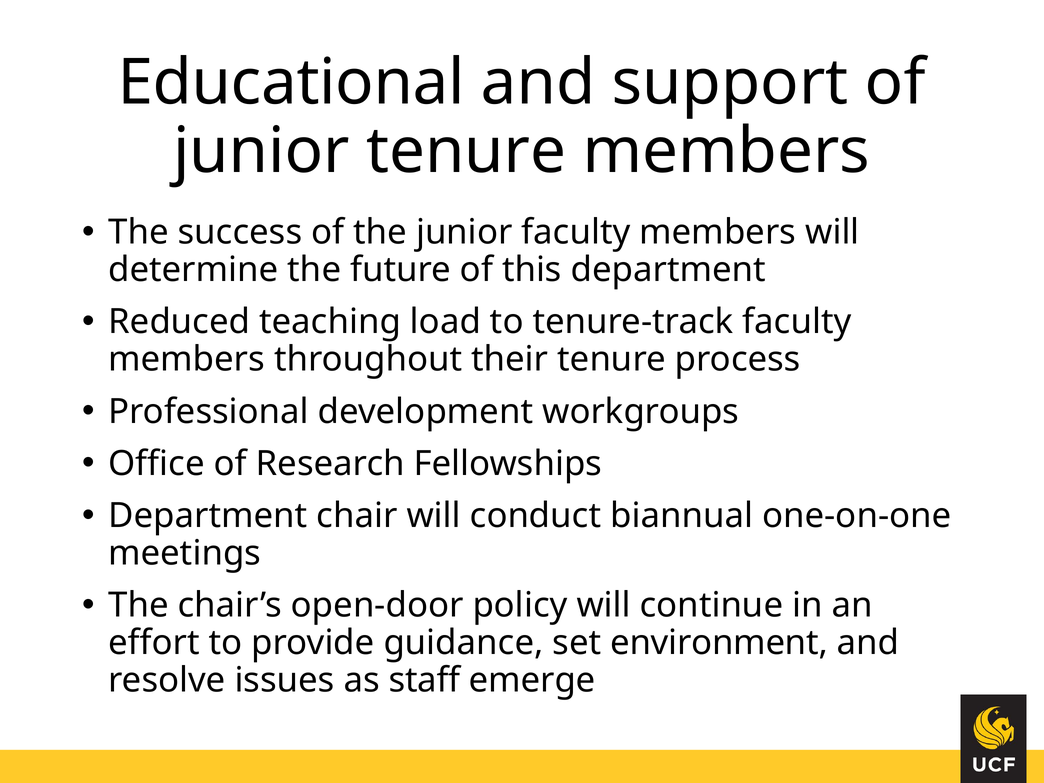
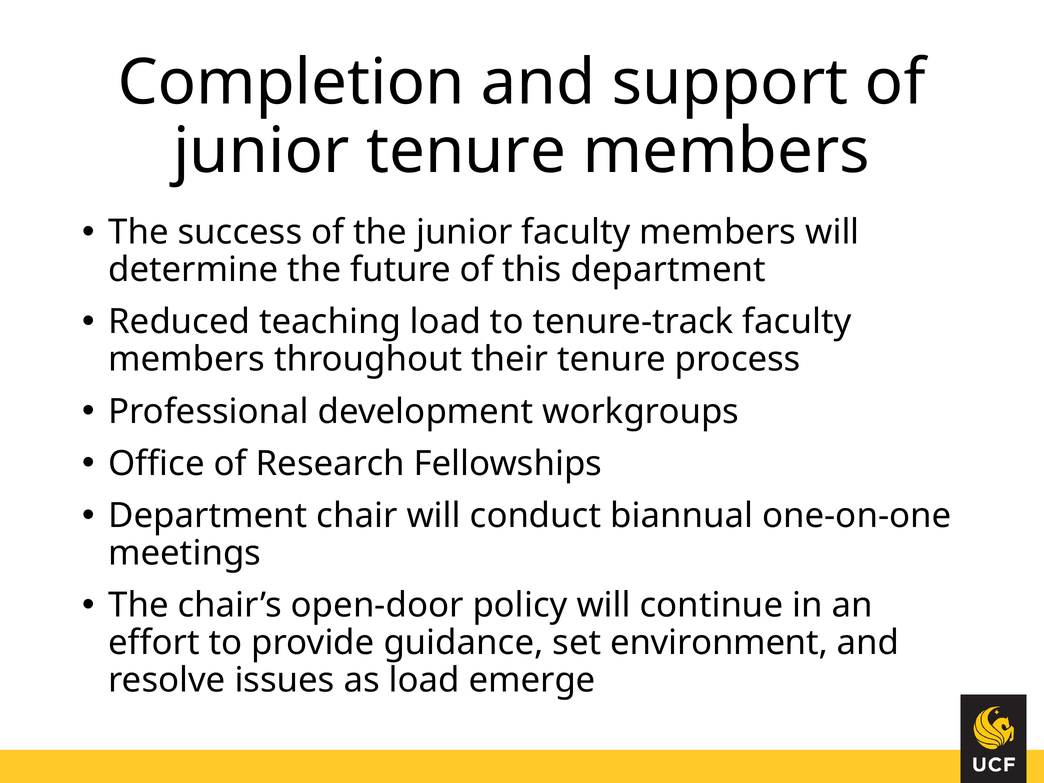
Educational: Educational -> Completion (291, 82)
as staff: staff -> load (424, 680)
